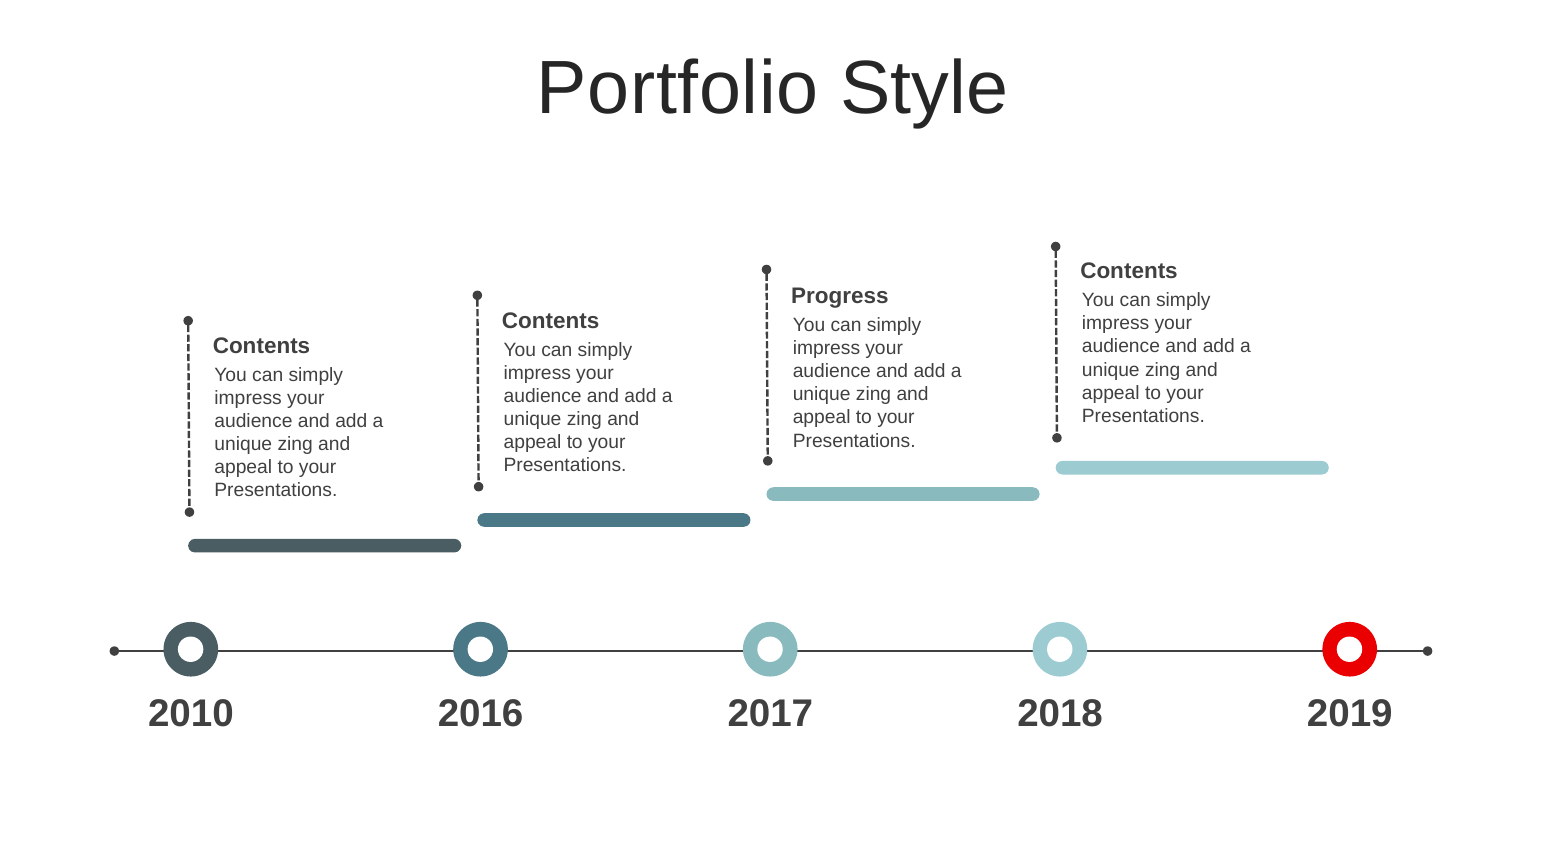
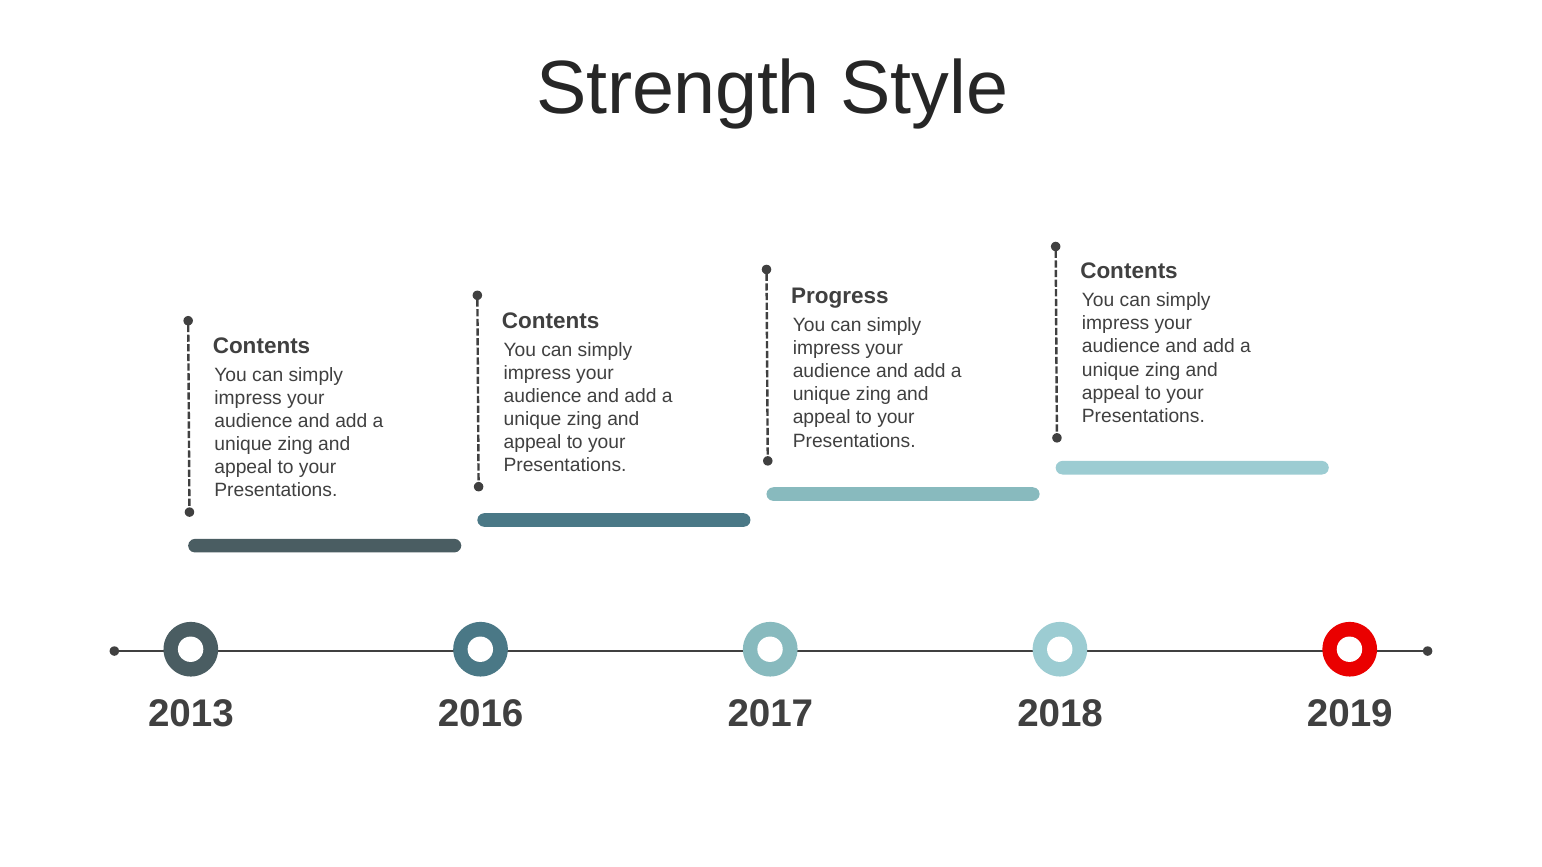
Portfolio: Portfolio -> Strength (678, 89)
2010: 2010 -> 2013 (191, 714)
